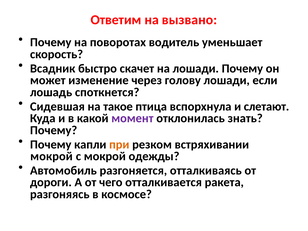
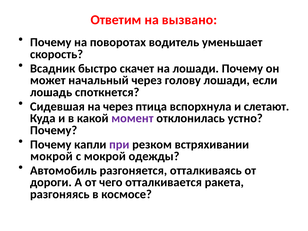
изменение: изменение -> начальный (98, 80)
на такое: такое -> через (118, 106)
знать: знать -> устно (245, 118)
при colour: orange -> purple (119, 144)
